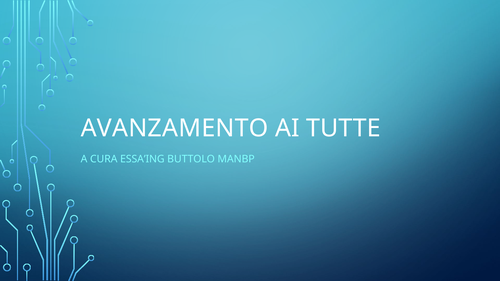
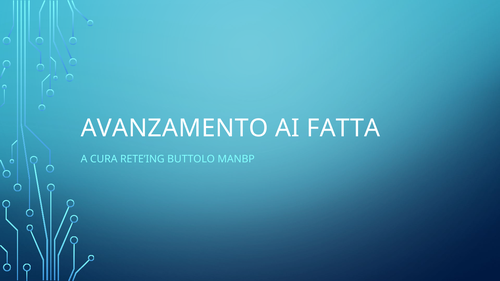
TUTTE: TUTTE -> FATTA (343, 128)
ESSA’ING: ESSA’ING -> RETE’ING (142, 159)
